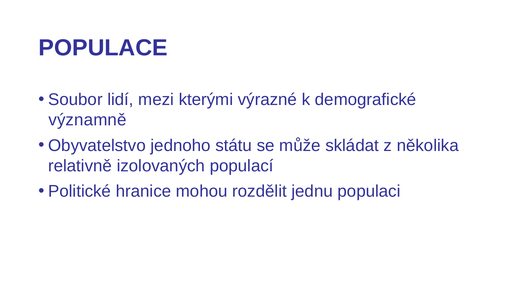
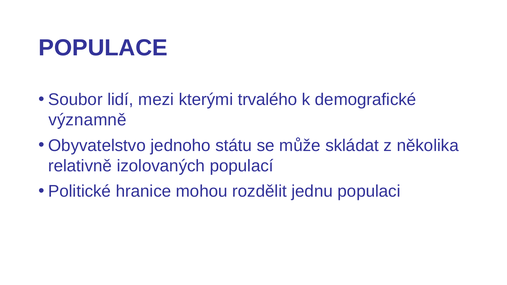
výrazné: výrazné -> trvalého (267, 100)
